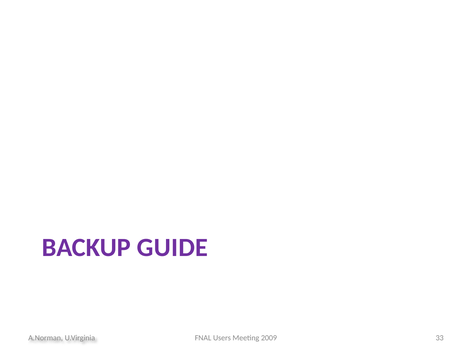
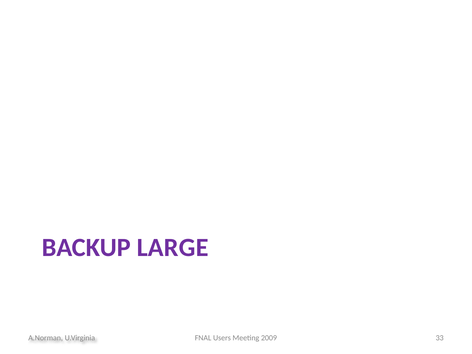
GUIDE: GUIDE -> LARGE (173, 247)
